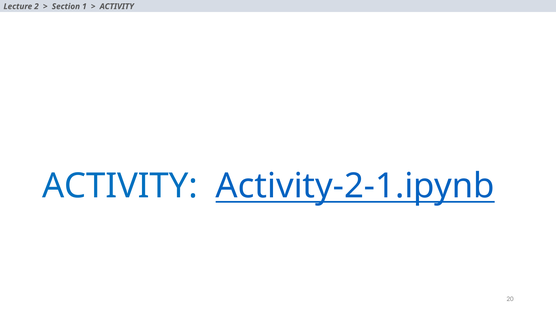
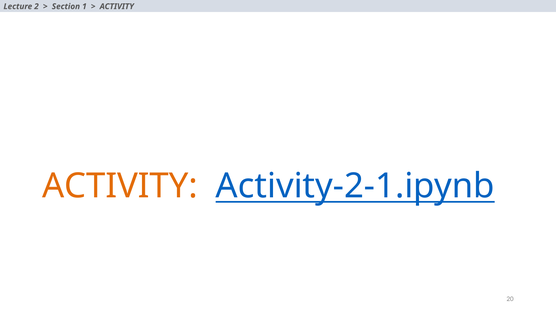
ACTIVITY colour: blue -> orange (120, 186)
